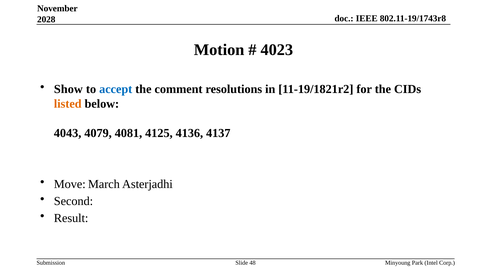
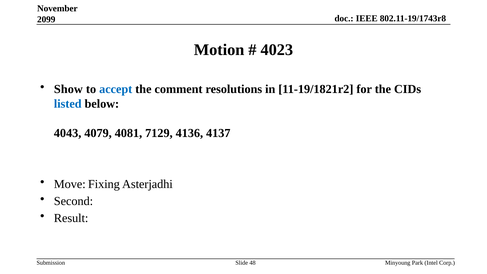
2028: 2028 -> 2099 (46, 19)
listed colour: orange -> blue (68, 104)
4125: 4125 -> 7129 (159, 133)
March: March -> Fixing (104, 184)
